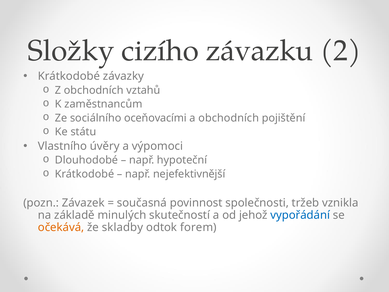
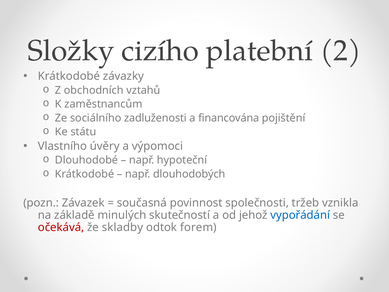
závazku: závazku -> platební (259, 51)
oceňovacími: oceňovacími -> zadluženosti (155, 118)
a obchodních: obchodních -> financována (229, 118)
nejefektivnější: nejefektivnější -> dlouhodobých (189, 174)
očekává colour: orange -> red (61, 227)
